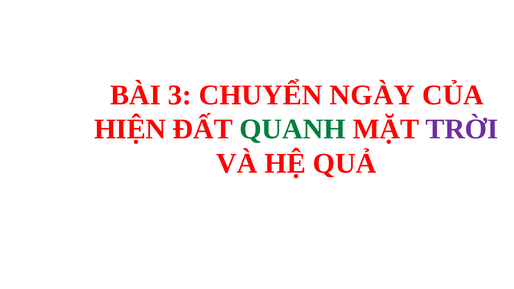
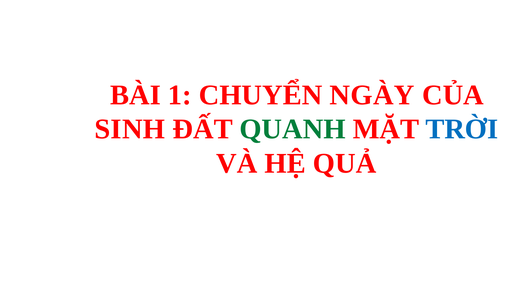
3: 3 -> 1 (180, 95)
HIỆN: HIỆN -> SINH (130, 129)
TRỜI colour: purple -> blue (462, 129)
